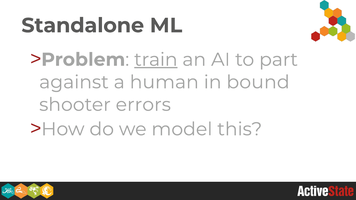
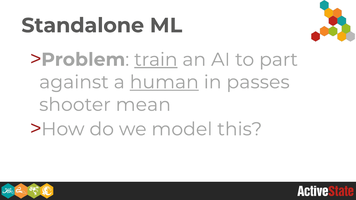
human underline: none -> present (164, 82)
bound: bound -> passes (258, 82)
errors: errors -> mean (143, 105)
